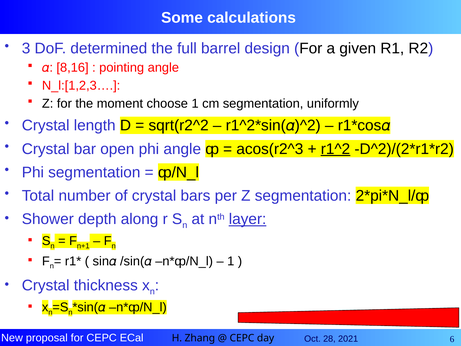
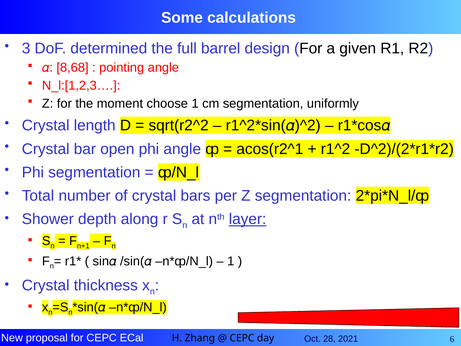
8,16: 8,16 -> 8,68 (73, 68)
acos(r2^3: acos(r2^3 -> acos(r2^1 (270, 149)
r1^2 underline: present -> none (336, 149)
